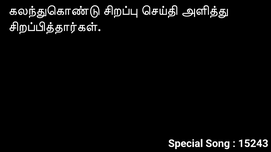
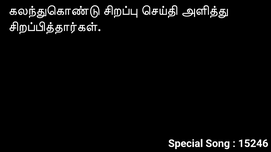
15243: 15243 -> 15246 (253, 144)
